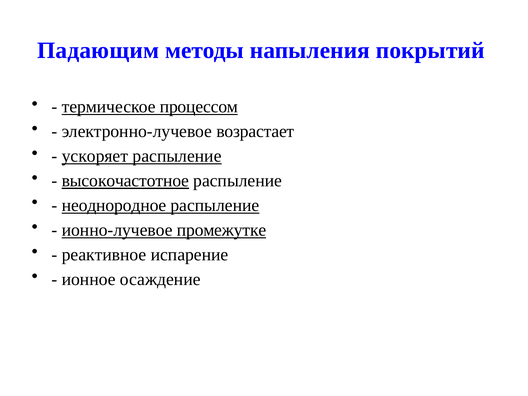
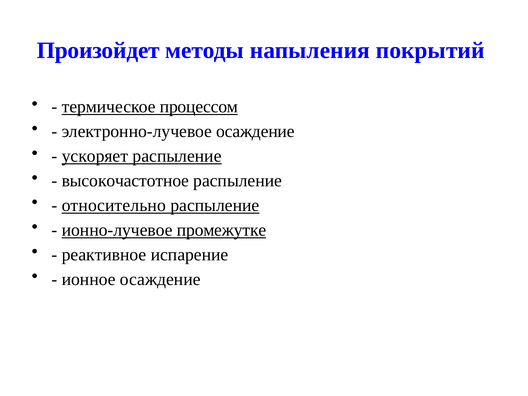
Падающим: Падающим -> Произойдет (98, 50)
электронно-лучевое возрастает: возрастает -> осаждение (255, 131)
высокочастотное underline: present -> none (125, 181)
неоднородное: неоднородное -> относительно (114, 205)
